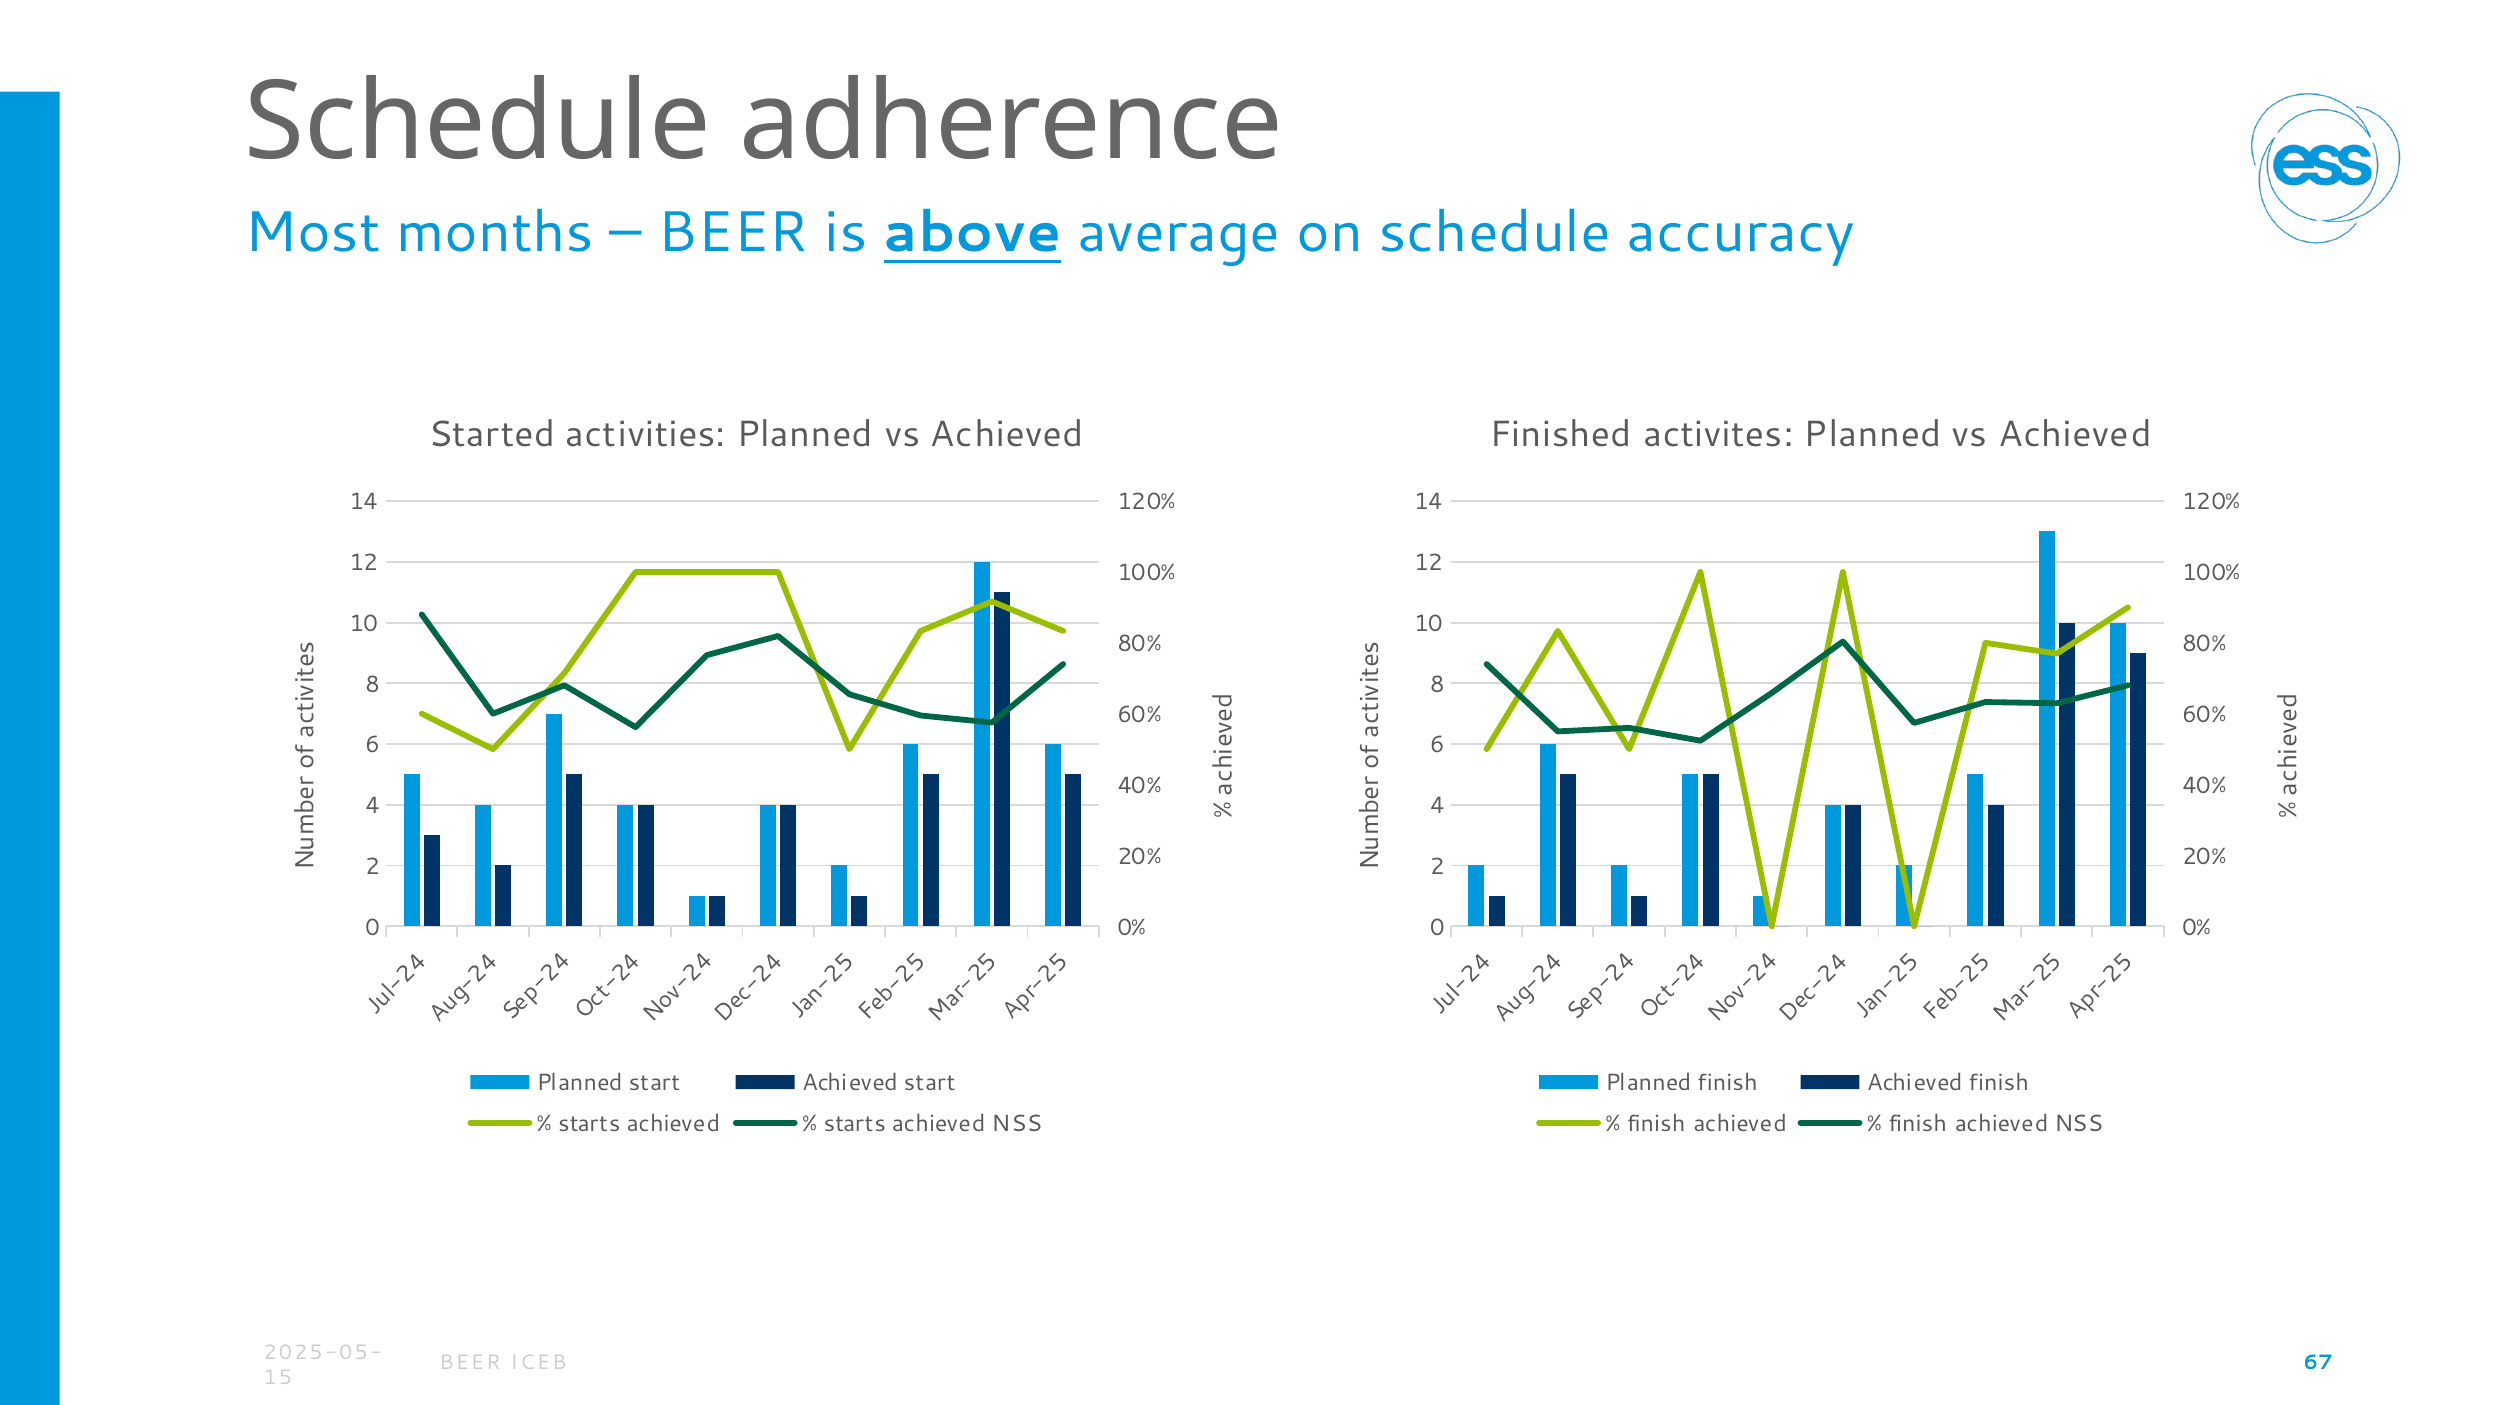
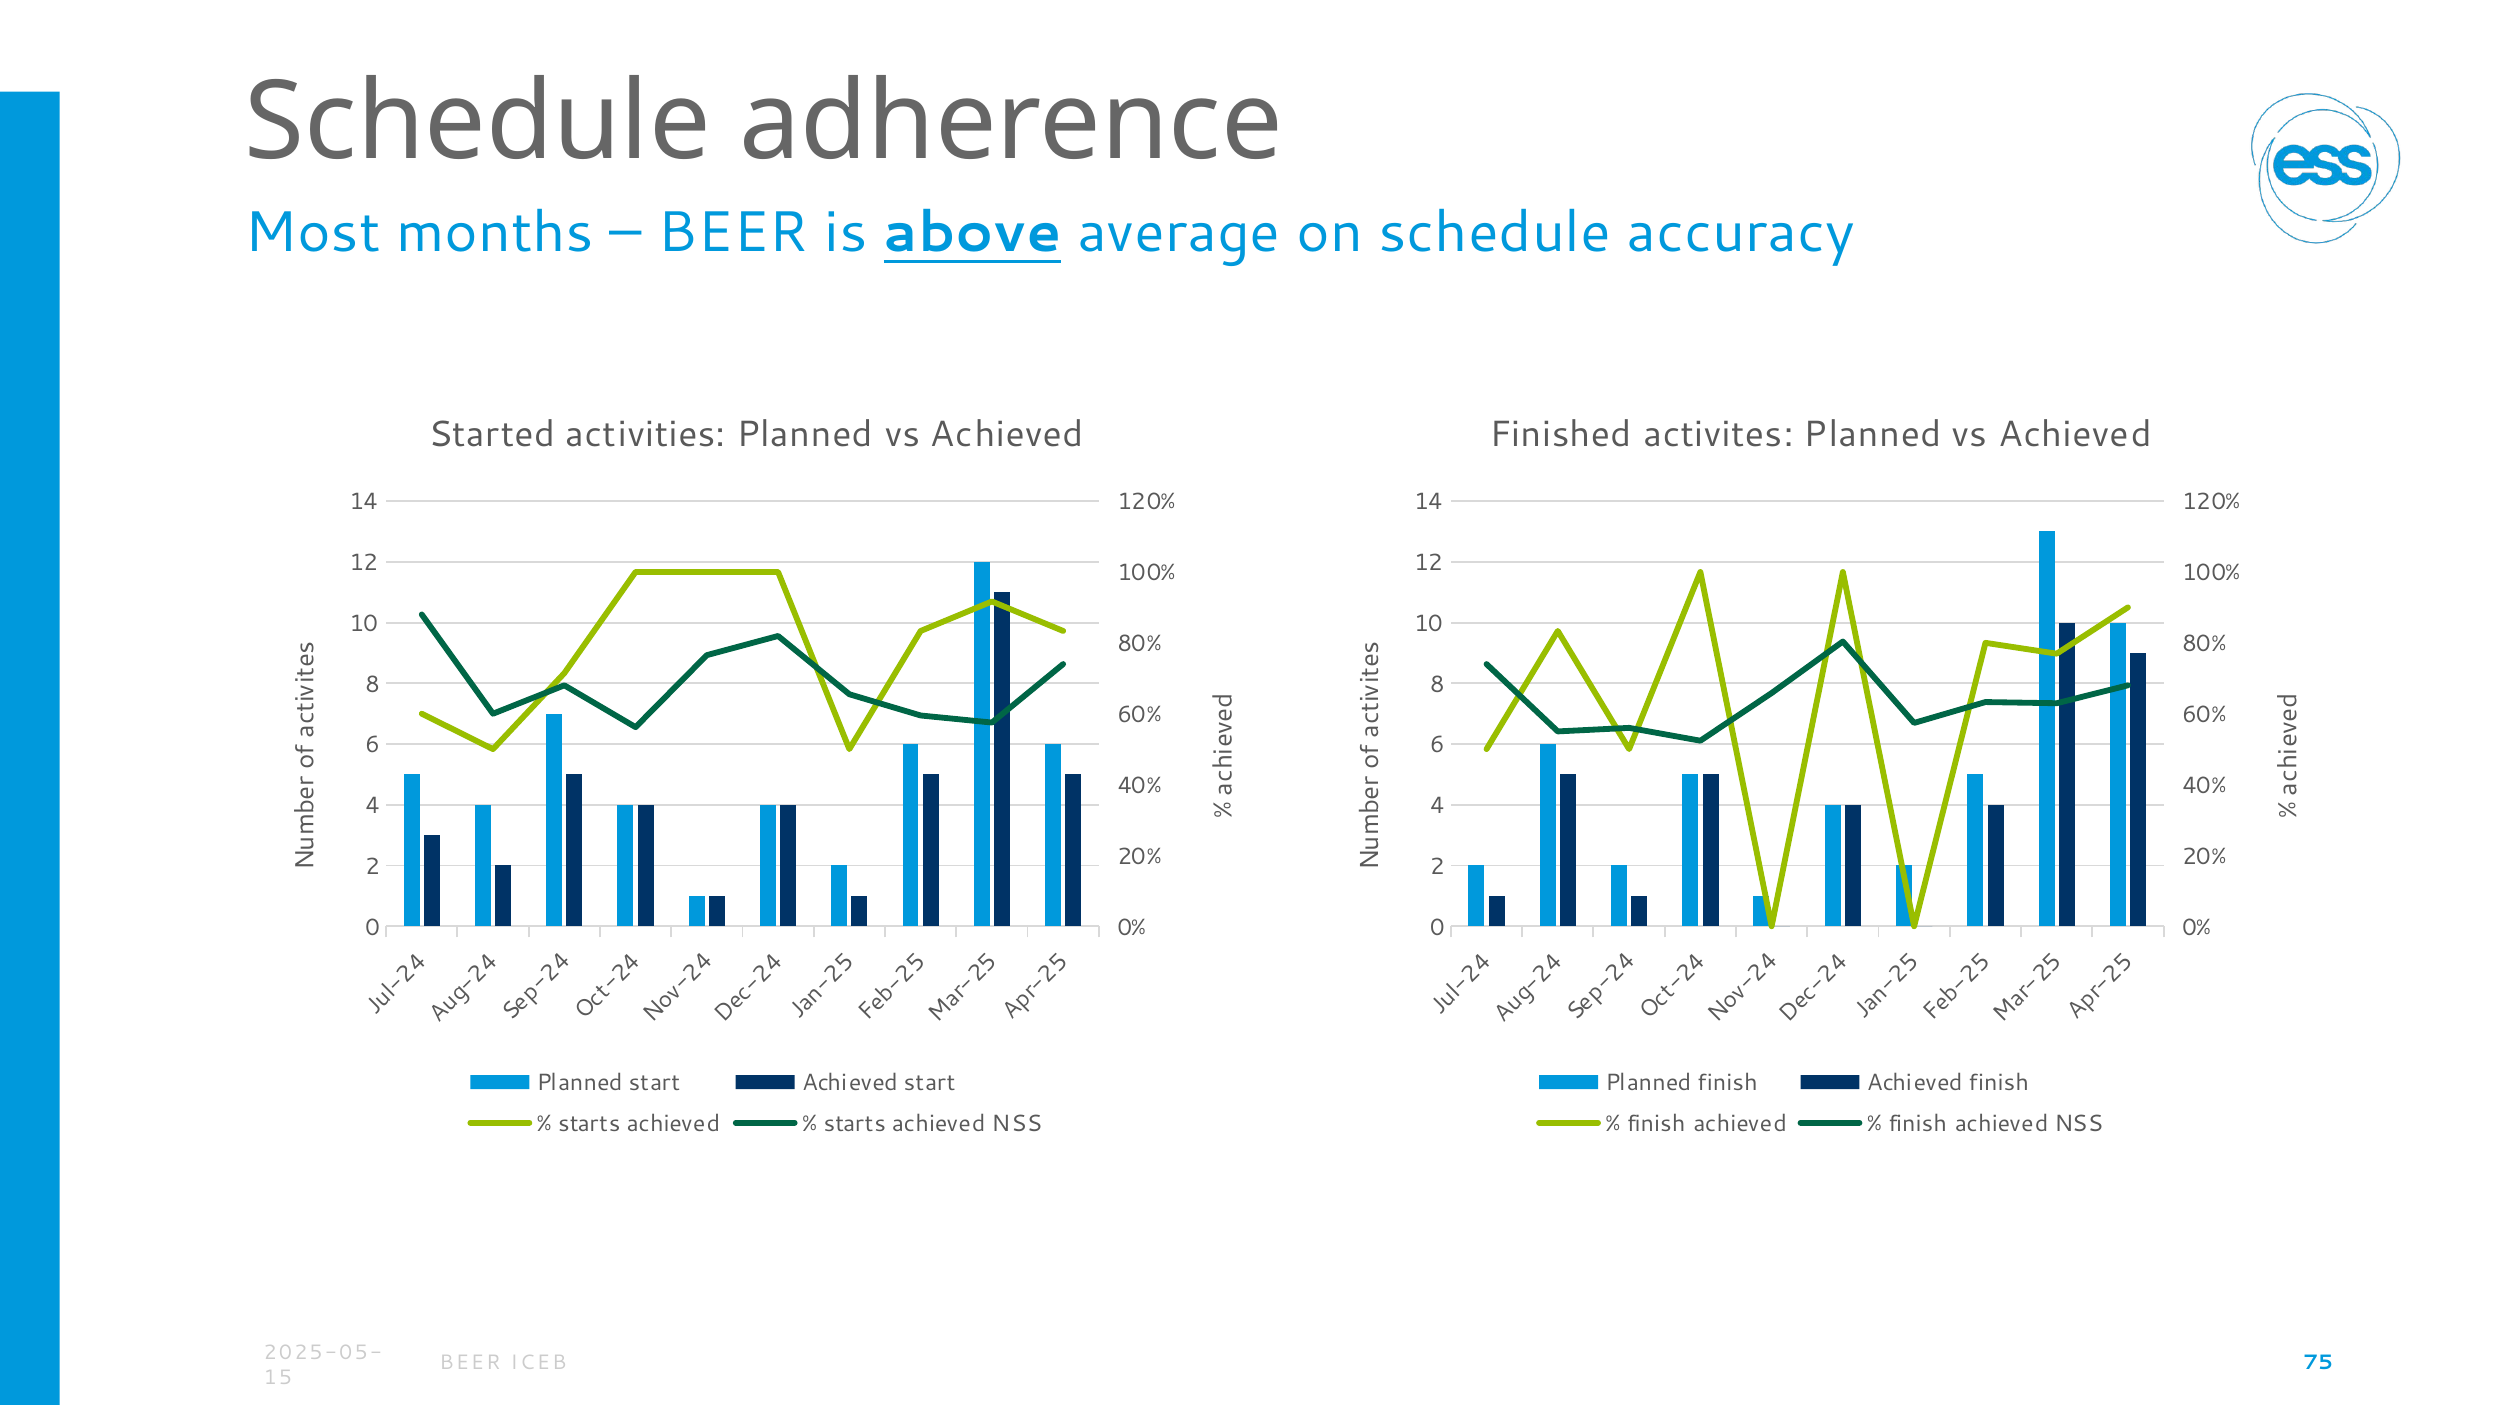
67: 67 -> 75 (2318, 1363)
